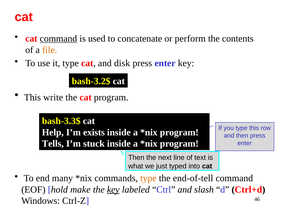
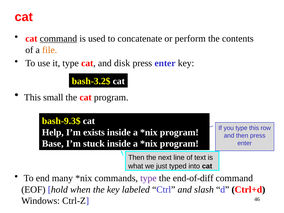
write: write -> small (53, 97)
bash-3.3$: bash-3.3$ -> bash-9.3$ (61, 121)
Tells: Tells -> Base (53, 144)
type colour: orange -> purple (148, 178)
end-of-tell: end-of-tell -> end-of-diff (193, 178)
make: make -> when (80, 189)
key underline: present -> none (113, 189)
